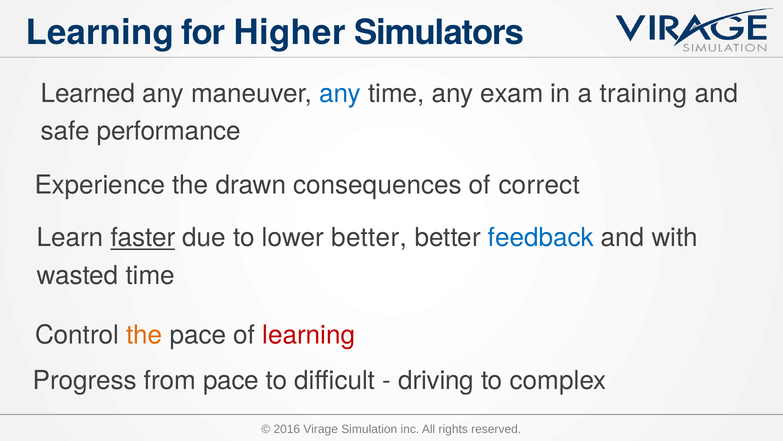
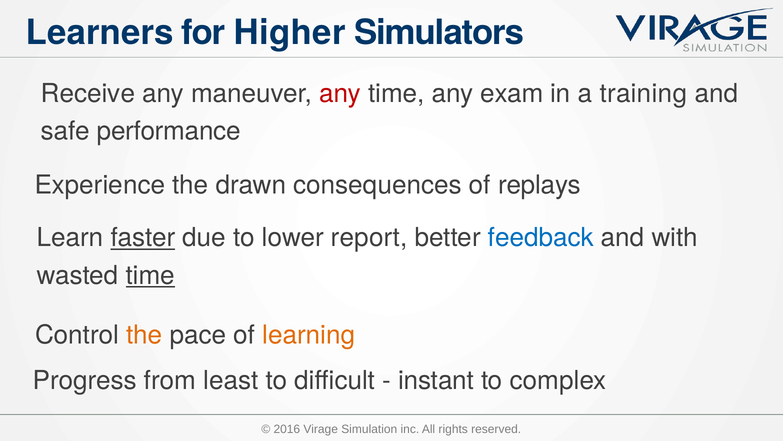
Learning: Learning -> Learners (100, 33)
Learned: Learned -> Receive (88, 94)
any colour: blue -> red (340, 94)
correct: correct -> replays (540, 185)
lower better: better -> report (369, 238)
time underline: none -> present (150, 275)
learning colour: red -> orange (309, 335)
from pace: pace -> least (231, 380)
driving: driving -> instant (436, 380)
